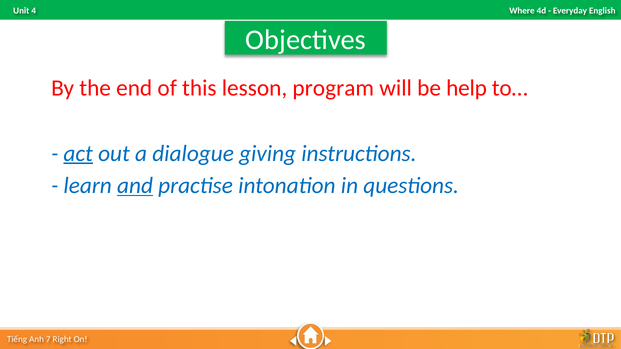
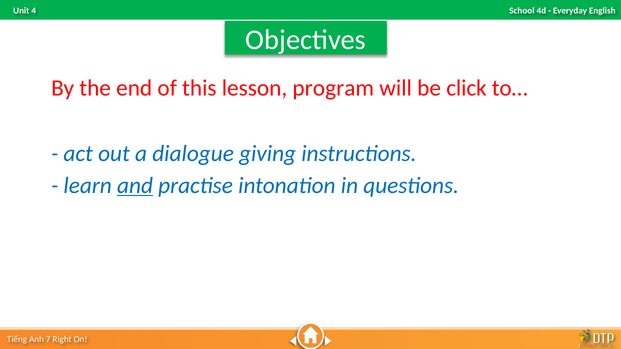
Where: Where -> School (522, 11)
help: help -> click (466, 88)
act underline: present -> none (78, 154)
